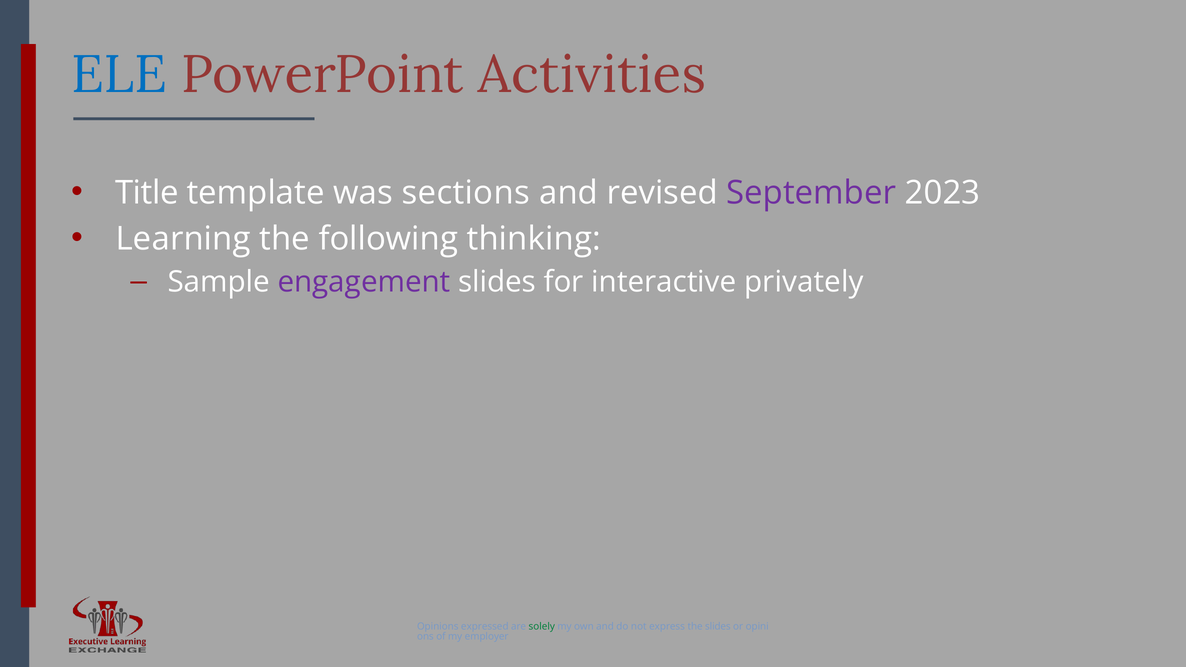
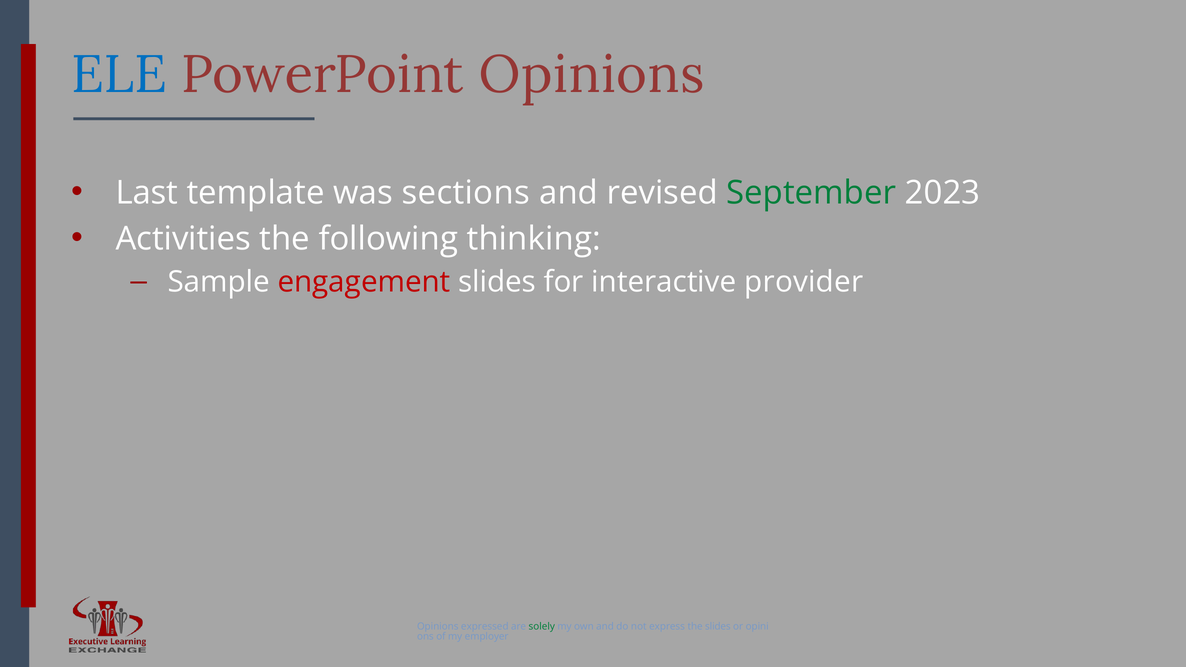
PowerPoint Activities: Activities -> Opinions (592, 75)
Title: Title -> Last (147, 193)
September colour: purple -> green (811, 193)
Learning: Learning -> Activities (183, 239)
engagement colour: purple -> red (364, 282)
privately: privately -> provider (804, 282)
